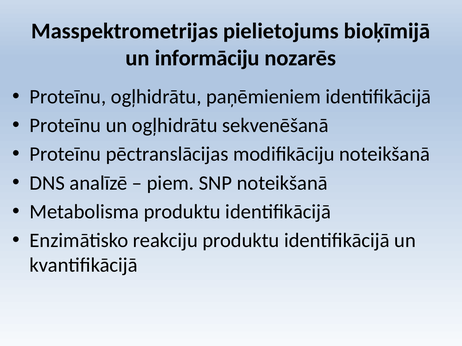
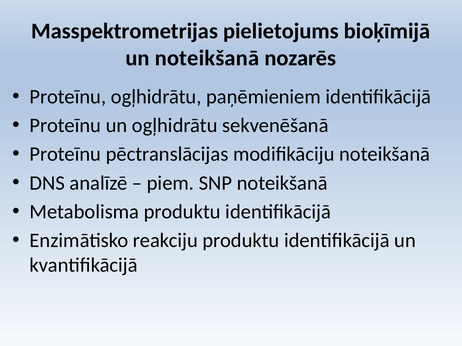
un informāciju: informāciju -> noteikšanā (207, 58)
